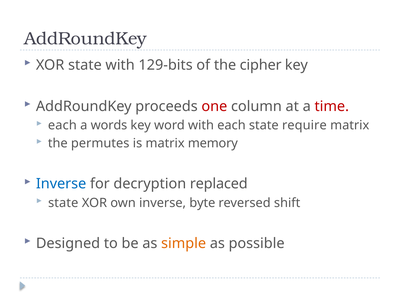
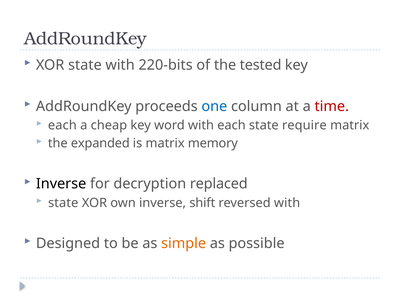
129-bits: 129-bits -> 220-bits (166, 65)
cipher: cipher -> tested (261, 65)
one colour: red -> blue (214, 106)
words: words -> cheap (109, 125)
permutes: permutes -> expanded (100, 143)
Inverse colour: blue -> black (61, 184)
byte: byte -> shift (202, 203)
reversed shift: shift -> with (287, 203)
